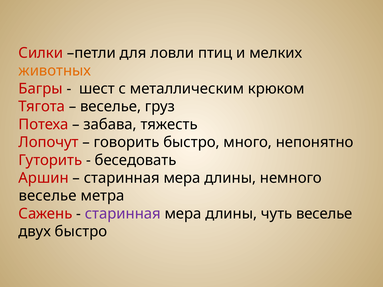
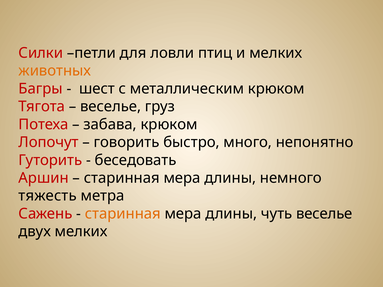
забава тяжесть: тяжесть -> крюком (169, 124)
веселье: веселье -> тяжесть (48, 196)
старинная colour: purple -> orange (123, 214)
двух быстро: быстро -> мелких (81, 232)
